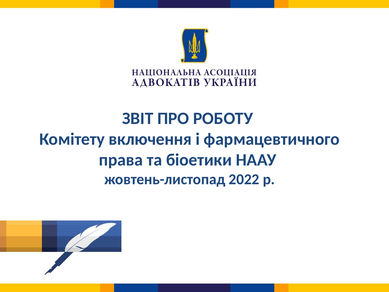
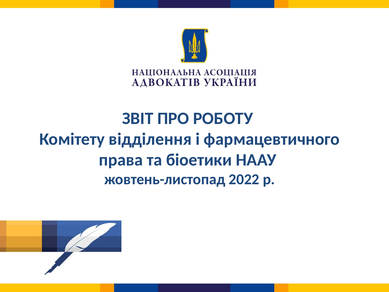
включення: включення -> відділення (150, 139)
